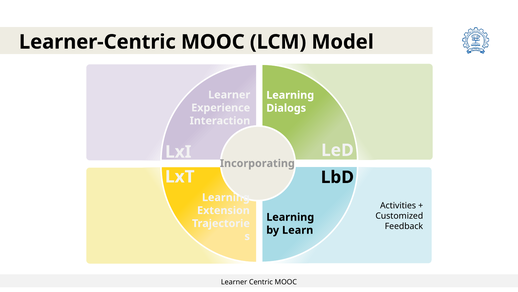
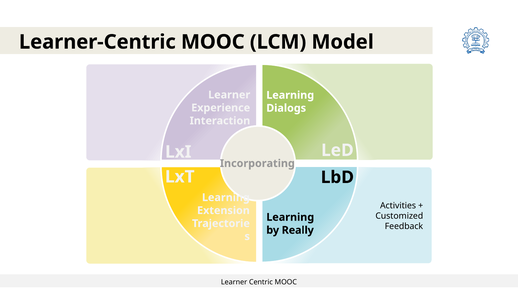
Learn: Learn -> Really (298, 230)
